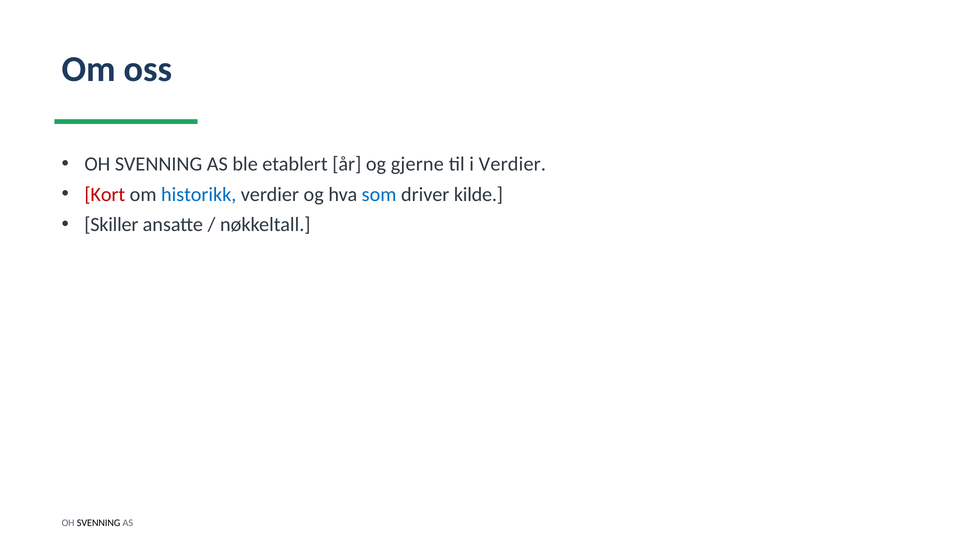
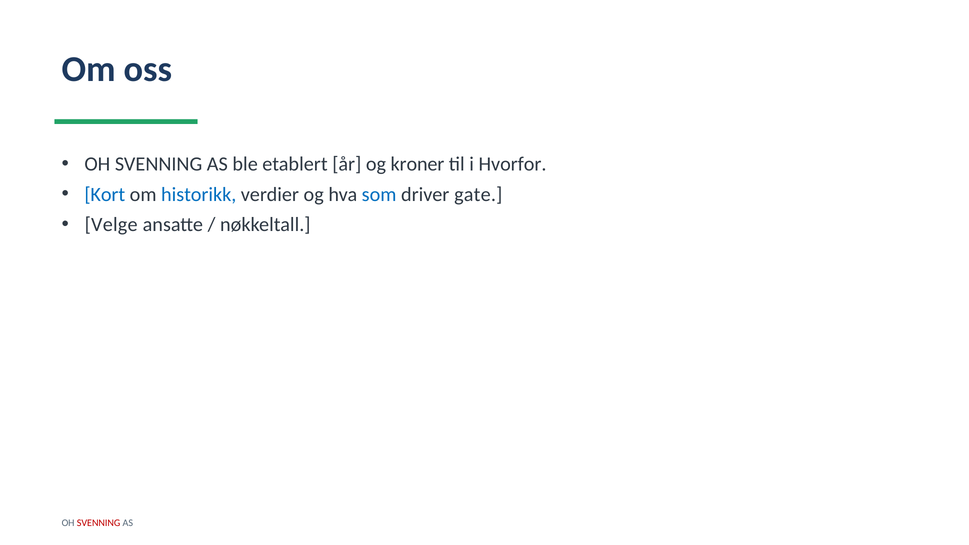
gjerne: gjerne -> kroner (417, 164)
i Verdier: Verdier -> Hvorfor (513, 164)
Kort colour: red -> blue (105, 194)
kilde: kilde -> gate (478, 194)
Skiller: Skiller -> Velge (111, 225)
SVENNING colour: black -> red (99, 523)
